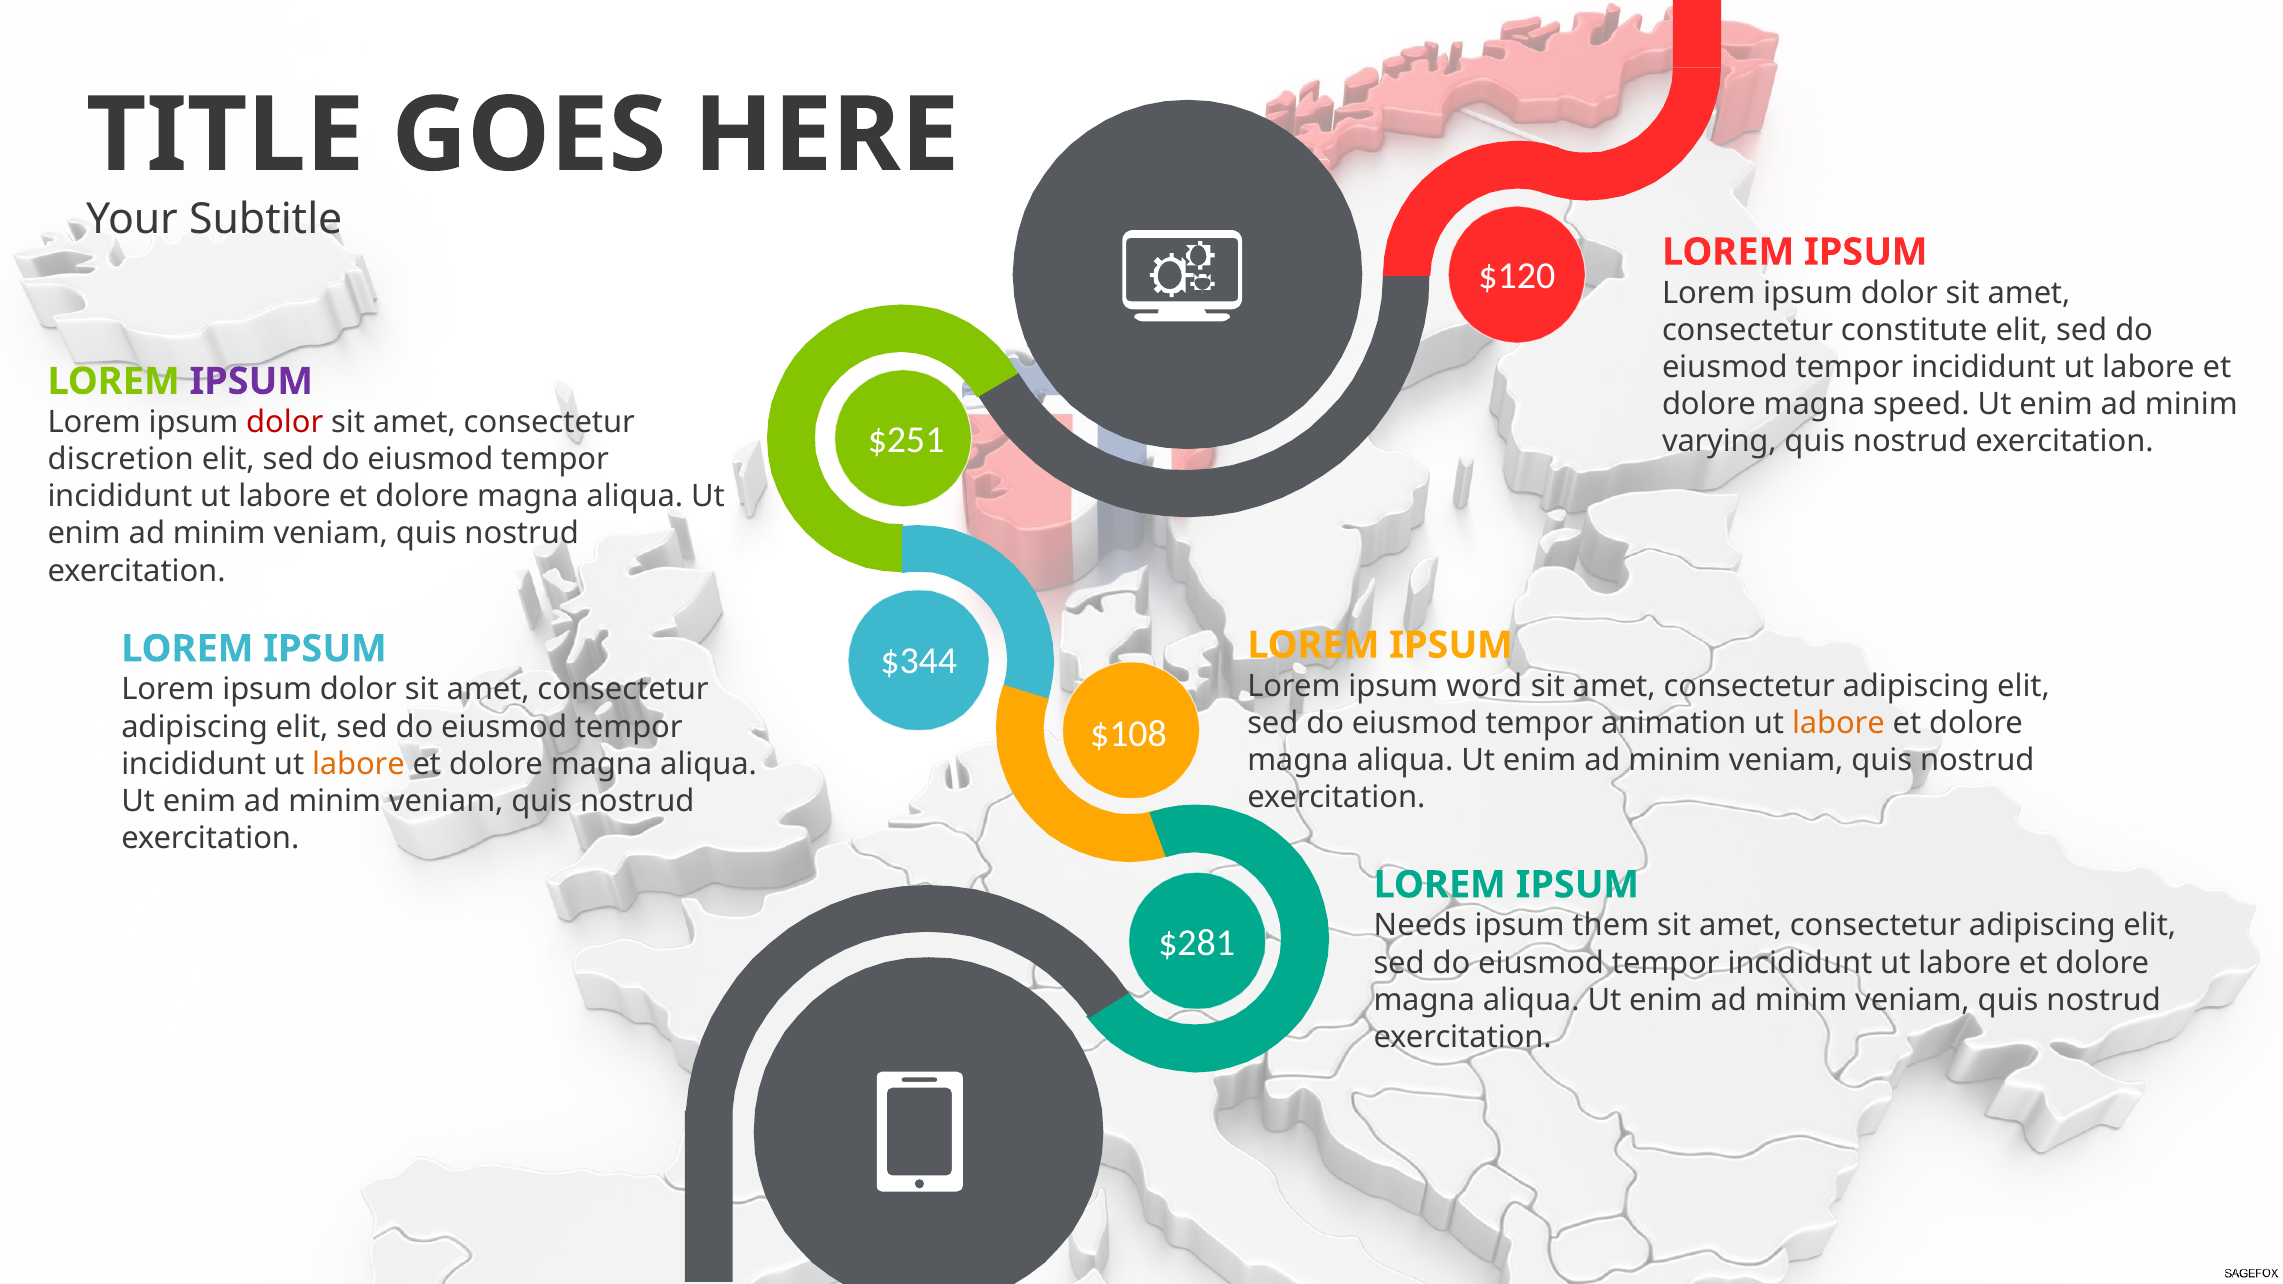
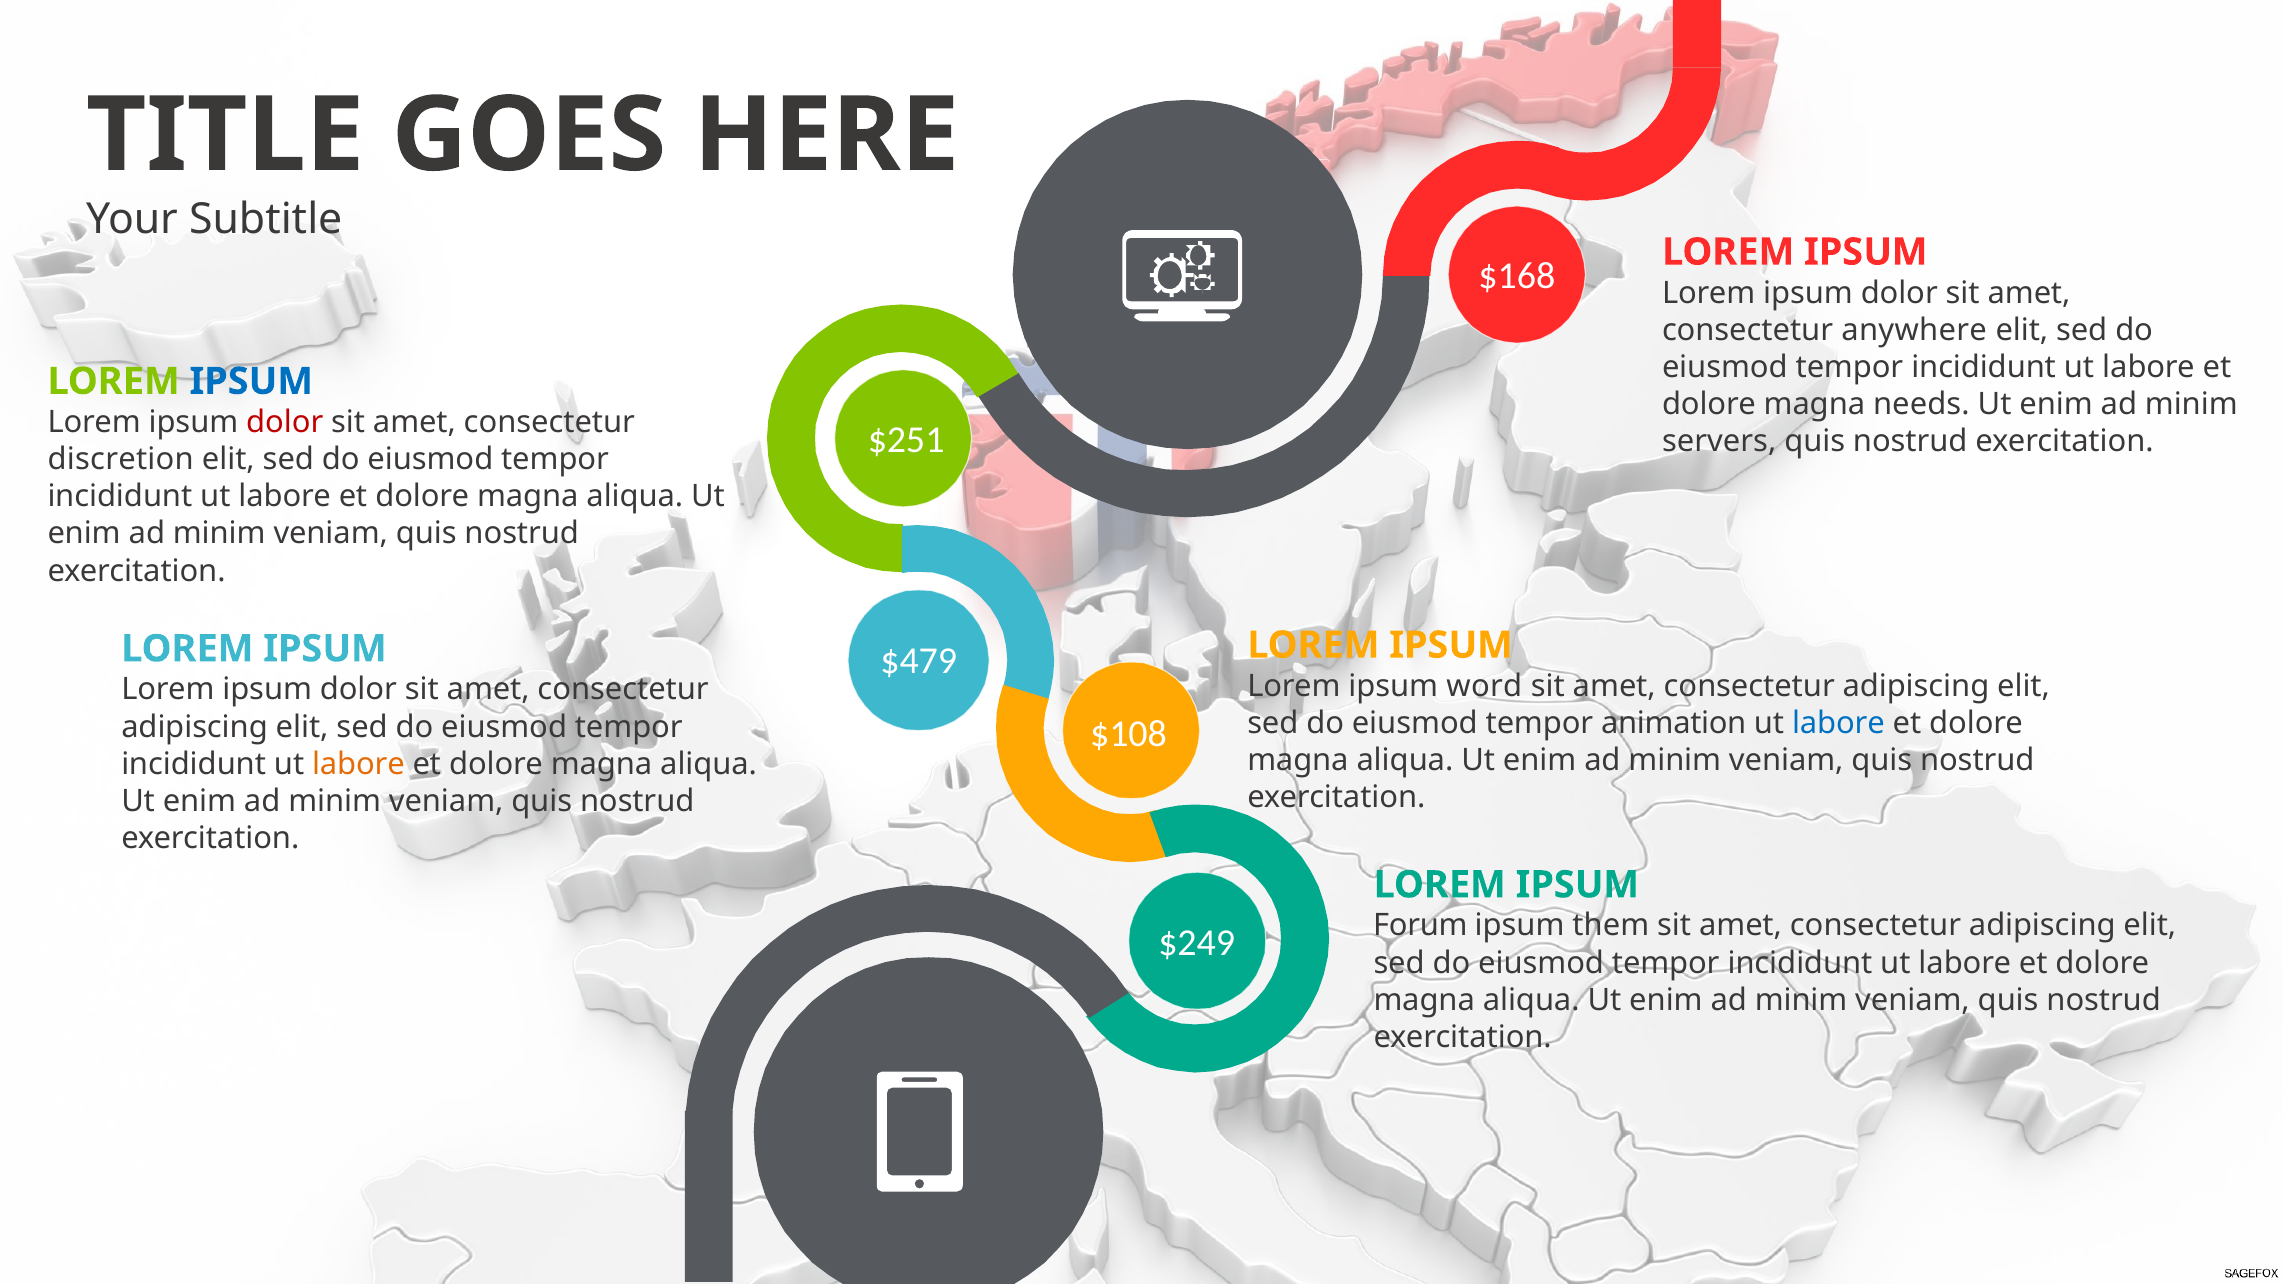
$120: $120 -> $168 (1517, 276)
constitute: constitute -> anywhere (1914, 330)
IPSUM colour: purple -> blue (251, 381)
speed: speed -> needs (1921, 404)
varying: varying -> servers (1719, 442)
$344: $344 -> $479 (919, 661)
labore colour: orange -> blue (1838, 723)
Needs: Needs -> Forum (1420, 926)
$281: $281 -> $249 (1197, 943)
